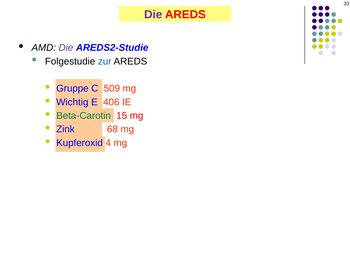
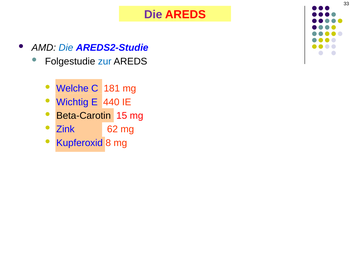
Die colour: purple -> blue (66, 48)
Gruppe: Gruppe -> Welche (72, 89)
509: 509 -> 181 (112, 89)
406: 406 -> 440 (111, 102)
Beta-Carotin colour: green -> black (84, 116)
68: 68 -> 62 (112, 130)
4: 4 -> 8 (108, 143)
